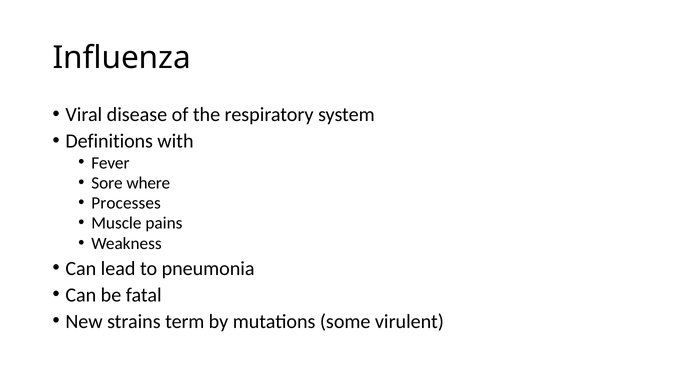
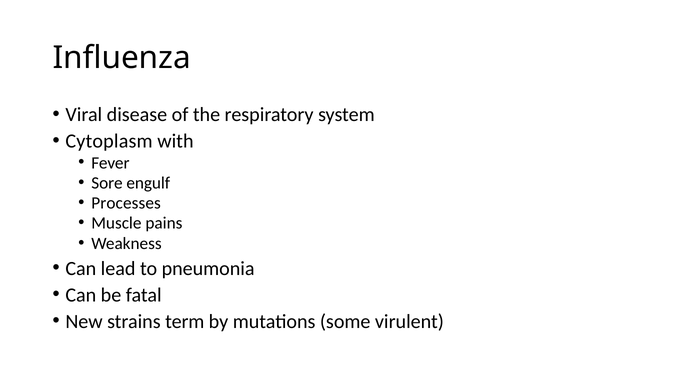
Definitions: Definitions -> Cytoplasm (109, 141)
where: where -> engulf (148, 183)
